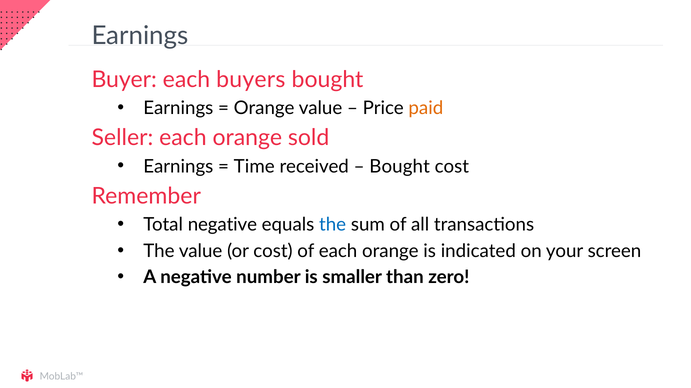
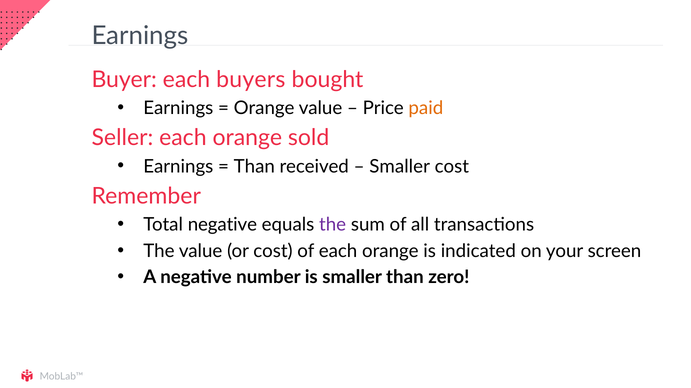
Time: Time -> Than (254, 167)
Bought: Bought -> Smaller (400, 167)
the colour: blue -> purple (333, 225)
